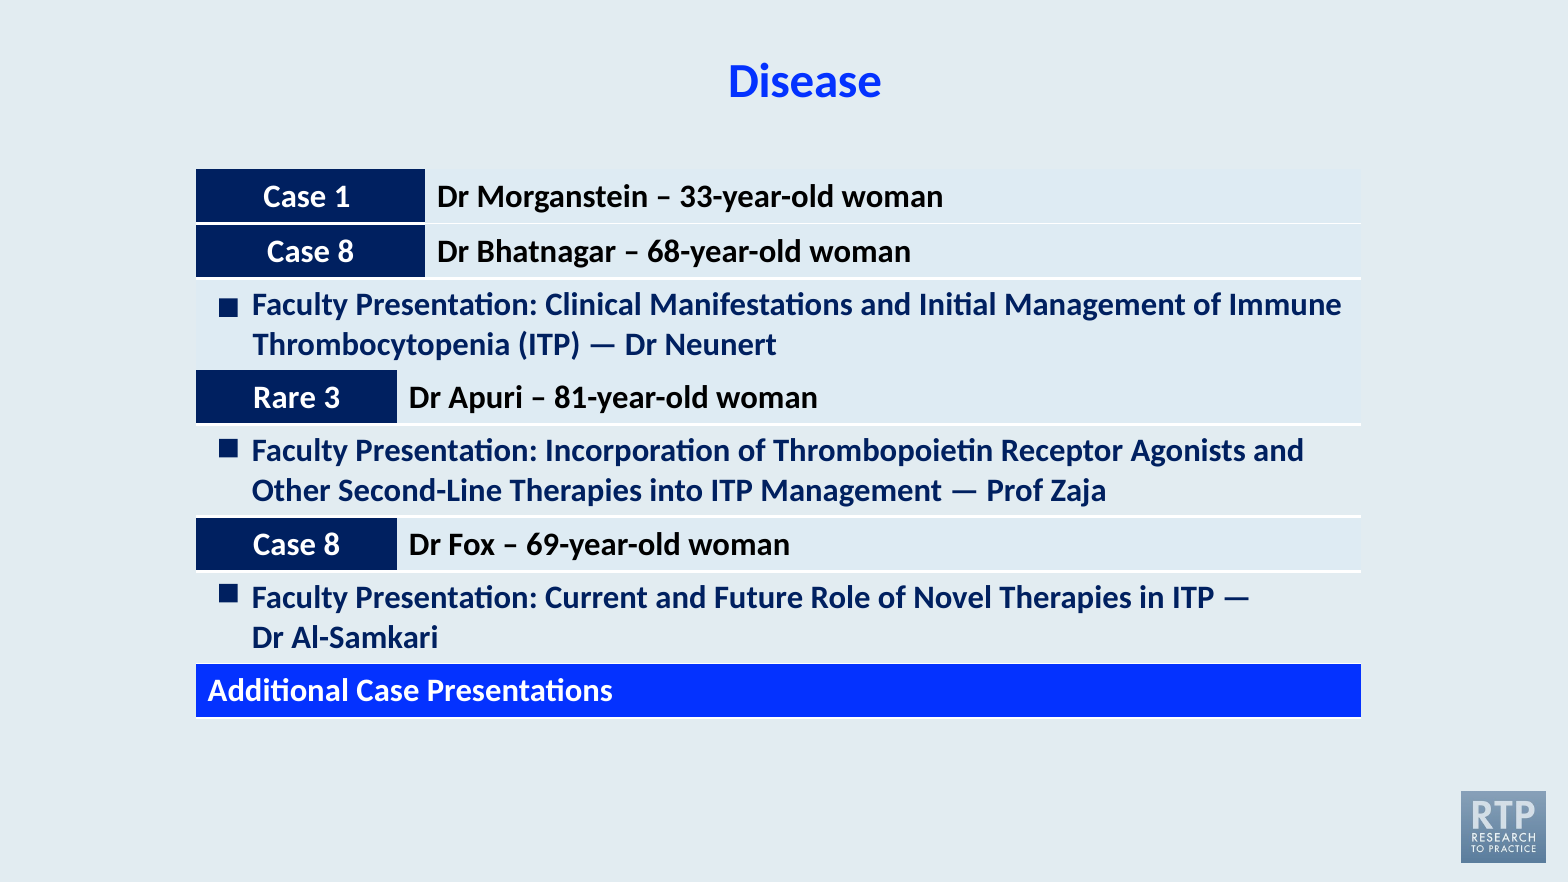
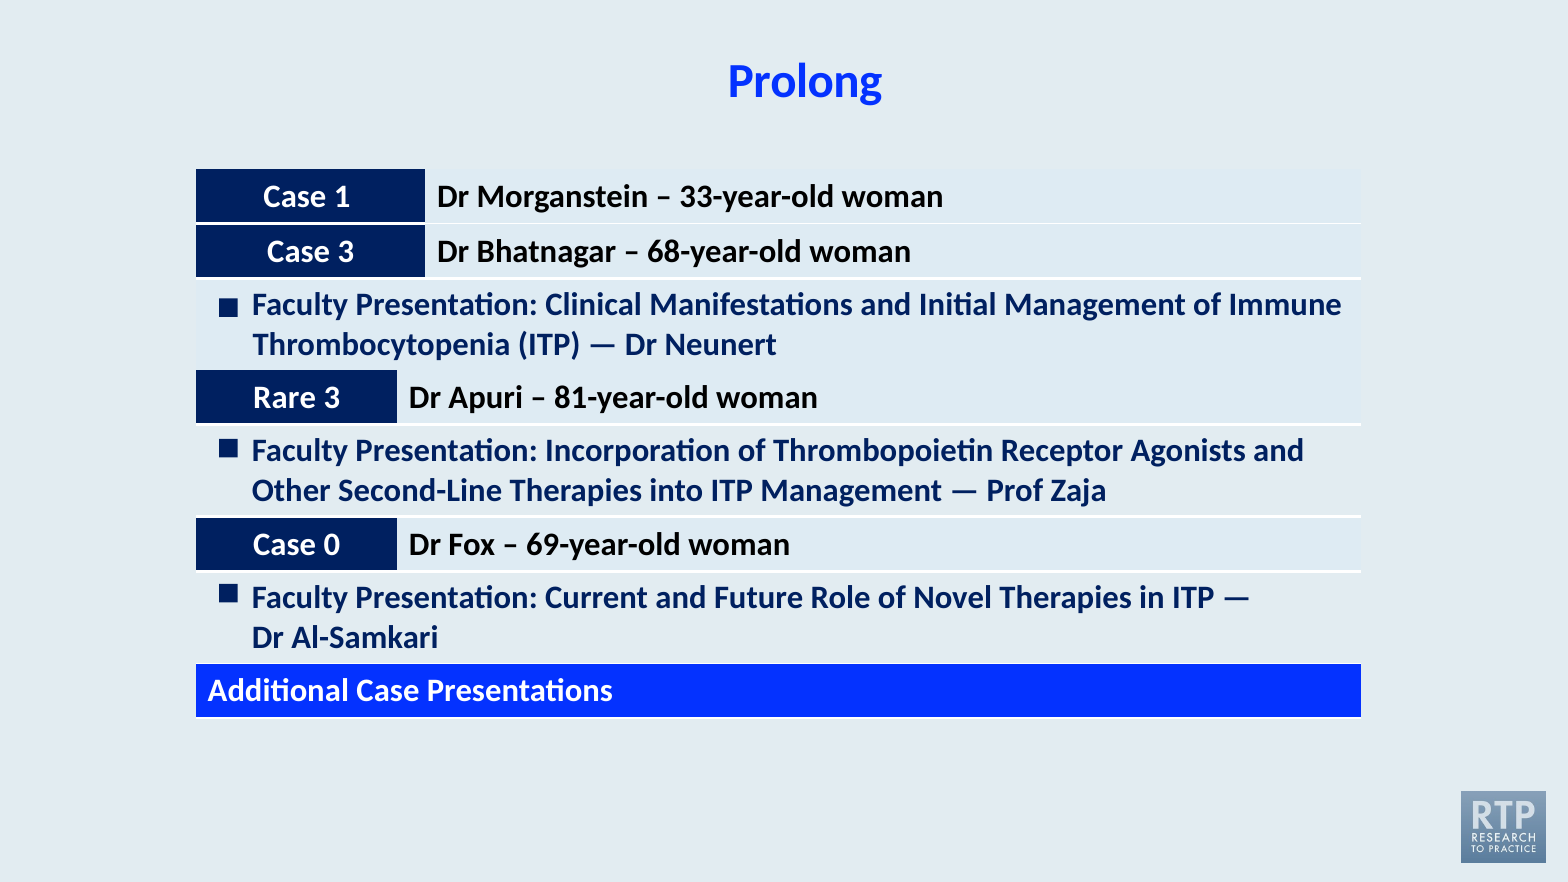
Disease: Disease -> Prolong (805, 81)
8: 8 -> 3 (346, 251)
8: 8 -> 0 (332, 544)
